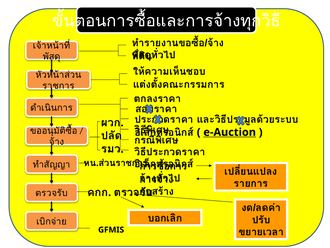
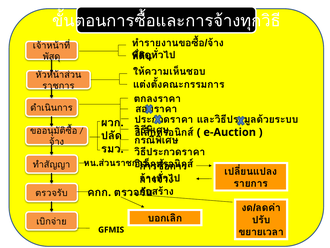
e-Auction underline: present -> none (230, 132)
